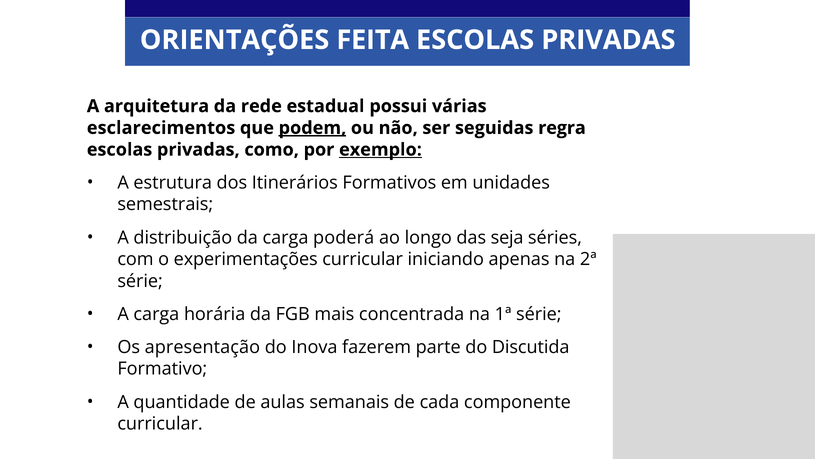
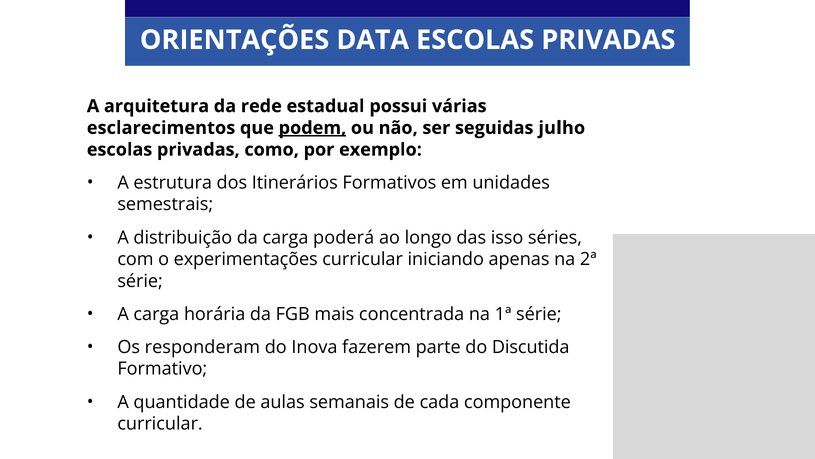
FEITA: FEITA -> DATA (373, 40)
regra: regra -> julho (562, 128)
exemplo underline: present -> none (380, 149)
seja: seja -> isso (507, 237)
apresentação: apresentação -> responderam (202, 347)
